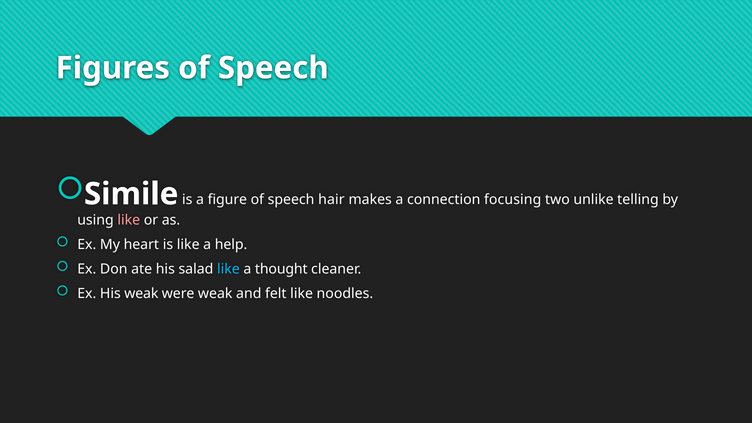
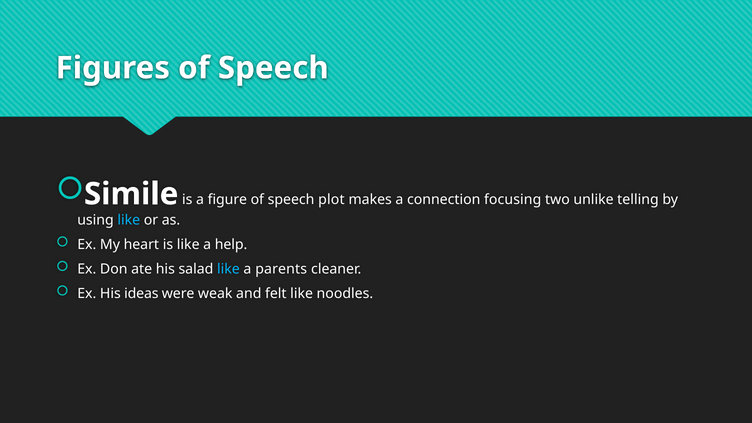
hair: hair -> plot (331, 200)
like colour: pink -> light blue (129, 220)
thought: thought -> parents (281, 269)
His weak: weak -> ideas (141, 293)
